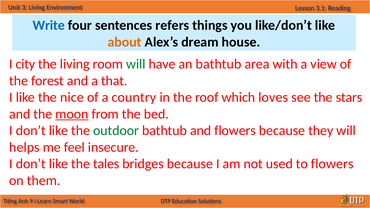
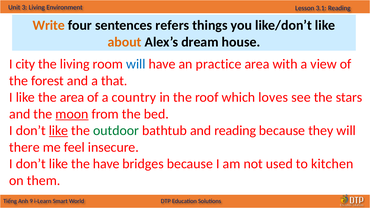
Write colour: blue -> orange (49, 25)
will colour: green -> blue (136, 64)
an bathtub: bathtub -> practice (219, 64)
the nice: nice -> area (72, 97)
like underline: none -> present (59, 131)
and flowers: flowers -> reading (235, 131)
helps: helps -> there (24, 147)
the tales: tales -> have (106, 164)
to flowers: flowers -> kitchen (332, 164)
